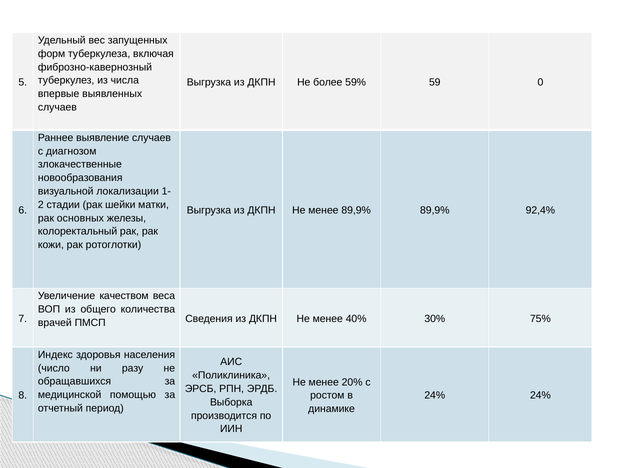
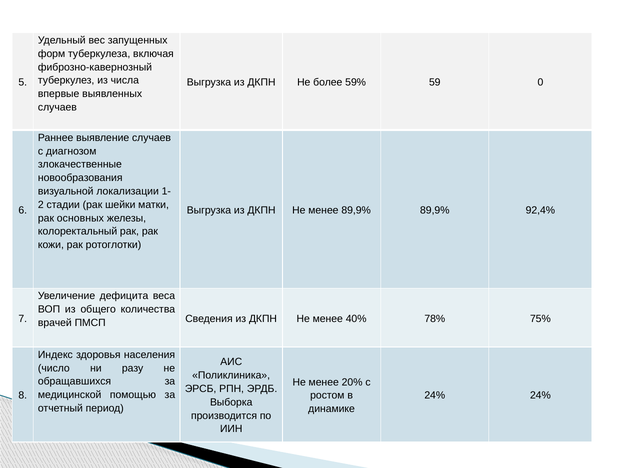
качеством: качеством -> дефицита (124, 296)
30%: 30% -> 78% (435, 319)
